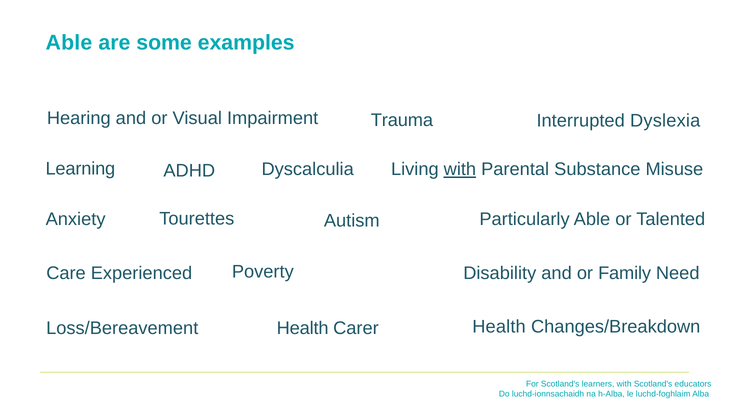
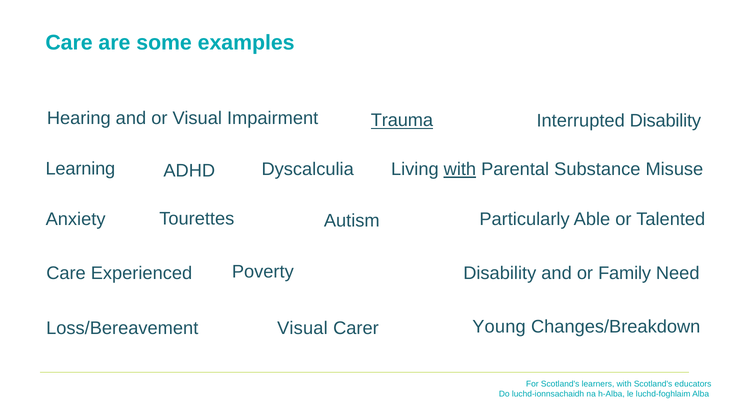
Able: Able -> Care (69, 43)
Trauma underline: none -> present (402, 121)
Interrupted Dyslexia: Dyslexia -> Disability (665, 121)
Health: Health -> Young (499, 327)
Loss/Bereavement Health: Health -> Visual (302, 329)
